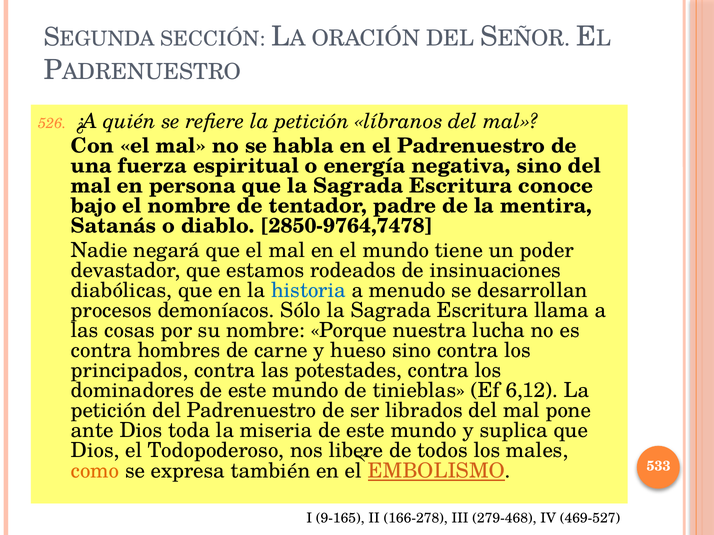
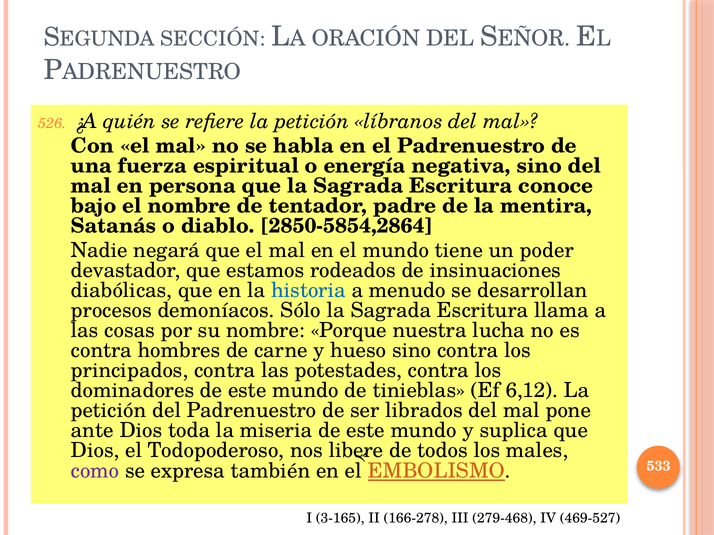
2850-9764,7478: 2850-9764,7478 -> 2850-5854,2864 (347, 226)
como colour: orange -> purple (95, 472)
9-165: 9-165 -> 3-165 (340, 519)
